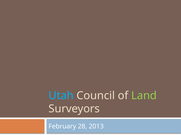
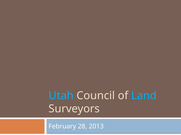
Land colour: light green -> light blue (144, 96)
